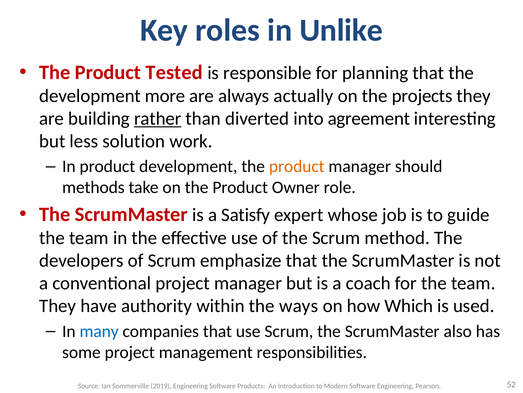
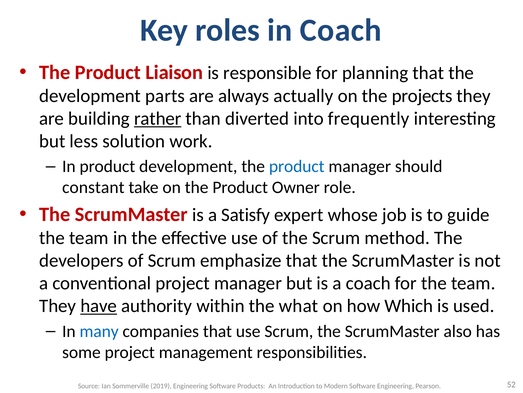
in Unlike: Unlike -> Coach (341, 30)
Tested: Tested -> Liaison (174, 72)
more: more -> parts (165, 96)
agreement: agreement -> frequently (369, 118)
product colour: orange -> blue (297, 166)
methods: methods -> constant (93, 187)
have underline: none -> present (99, 305)
ways: ways -> what (299, 305)
